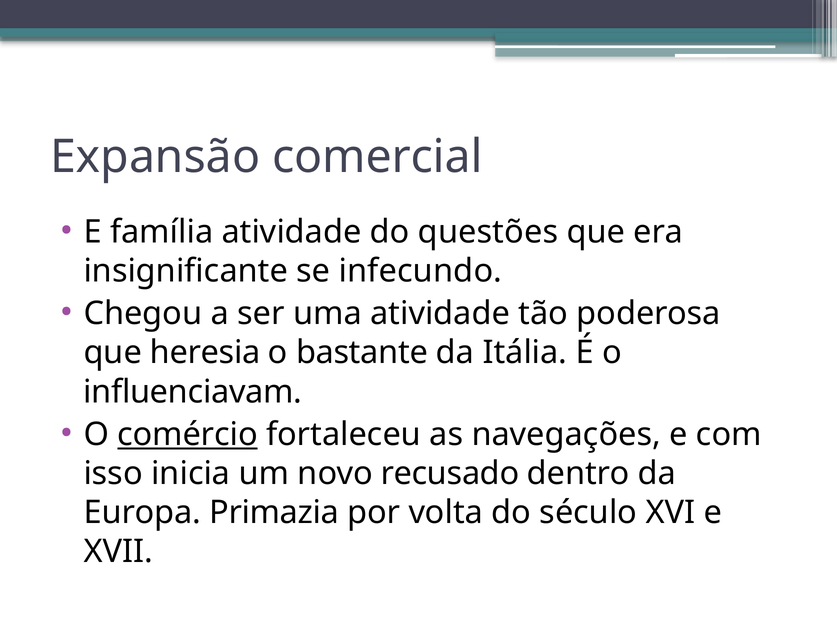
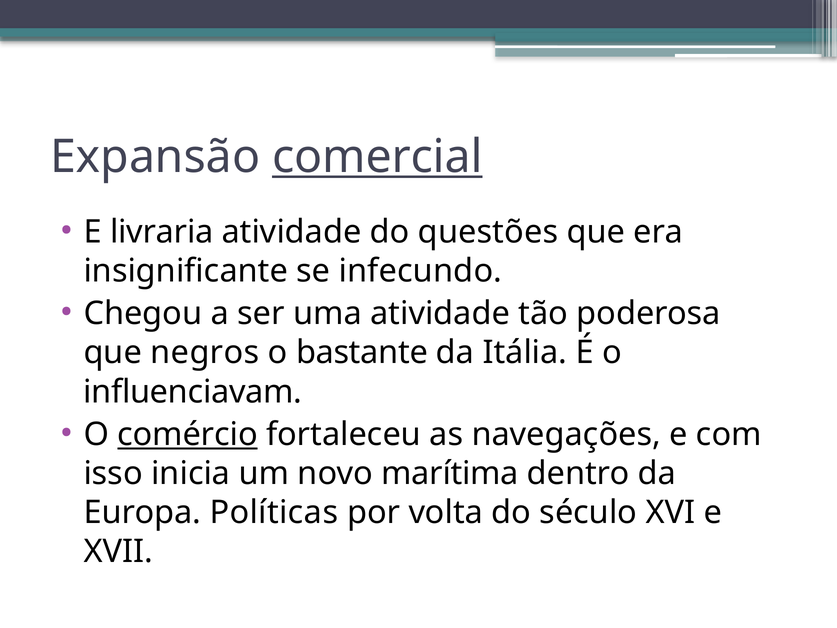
comercial underline: none -> present (377, 157)
família: família -> livraria (162, 232)
heresia: heresia -> negros (205, 353)
recusado: recusado -> marítima (450, 473)
Primazia: Primazia -> Políticas (274, 512)
